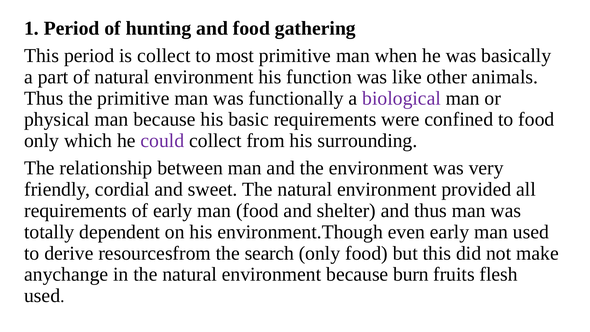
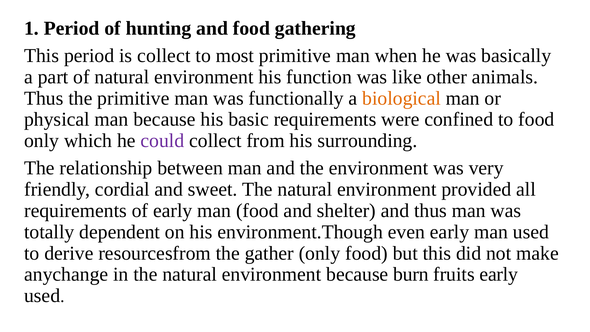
biological colour: purple -> orange (402, 98)
search: search -> gather (269, 253)
fruits flesh: flesh -> early (499, 274)
